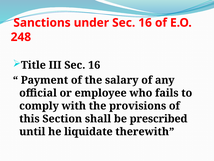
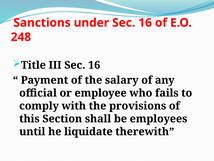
prescribed: prescribed -> employees (159, 118)
